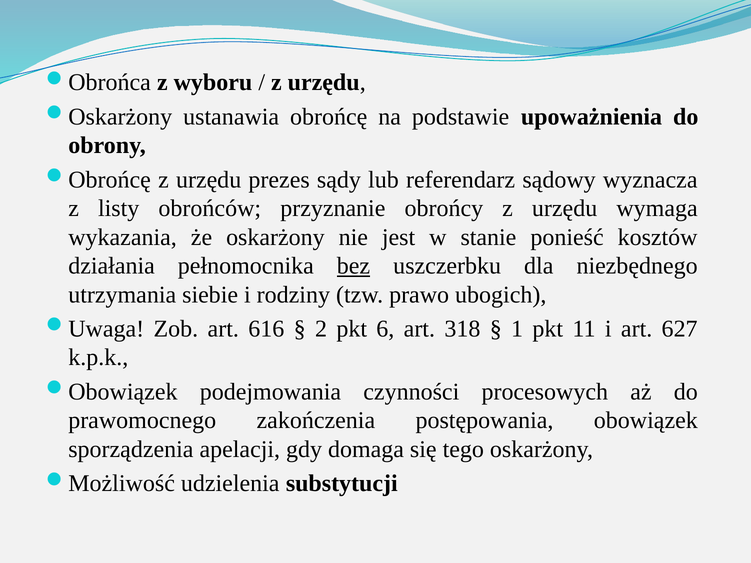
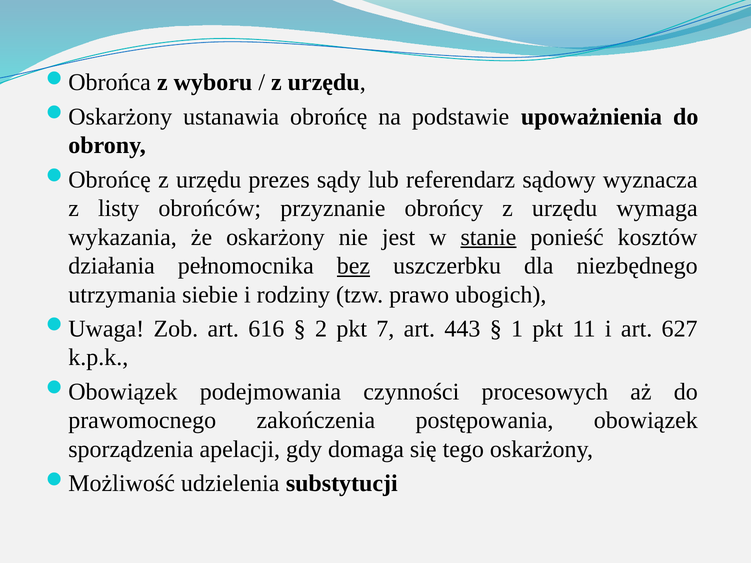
stanie underline: none -> present (488, 237)
6: 6 -> 7 (385, 329)
318: 318 -> 443 (462, 329)
